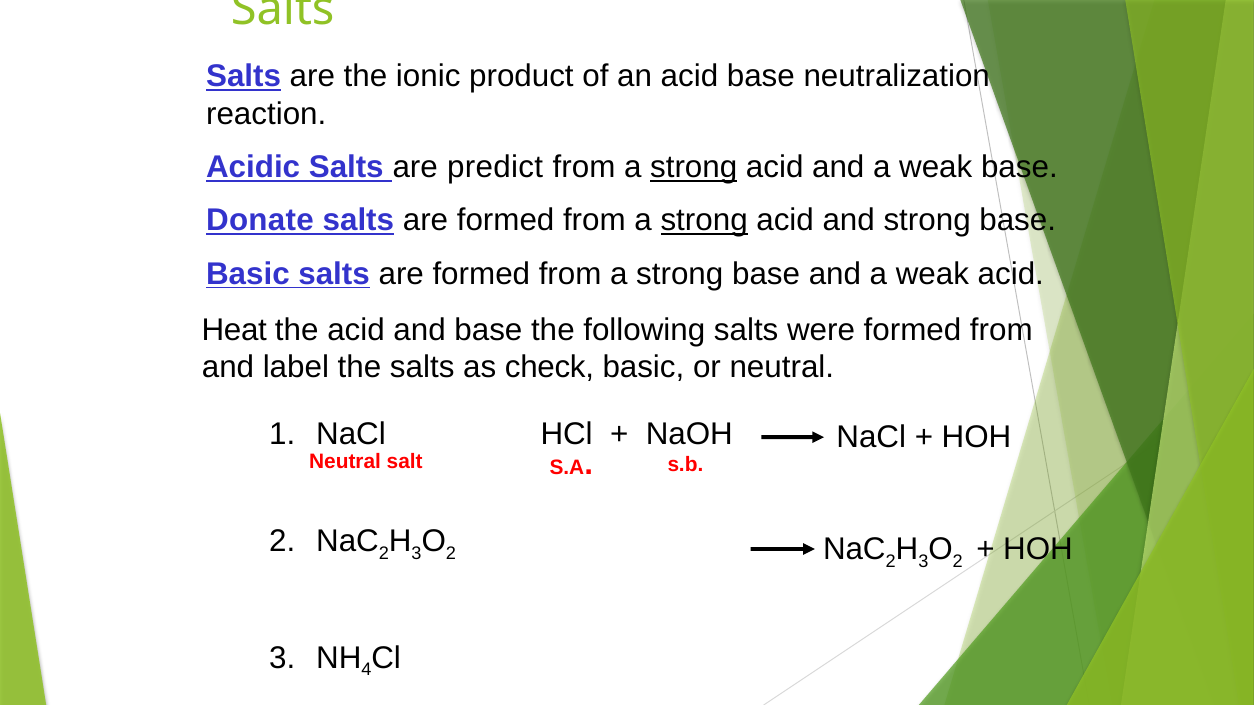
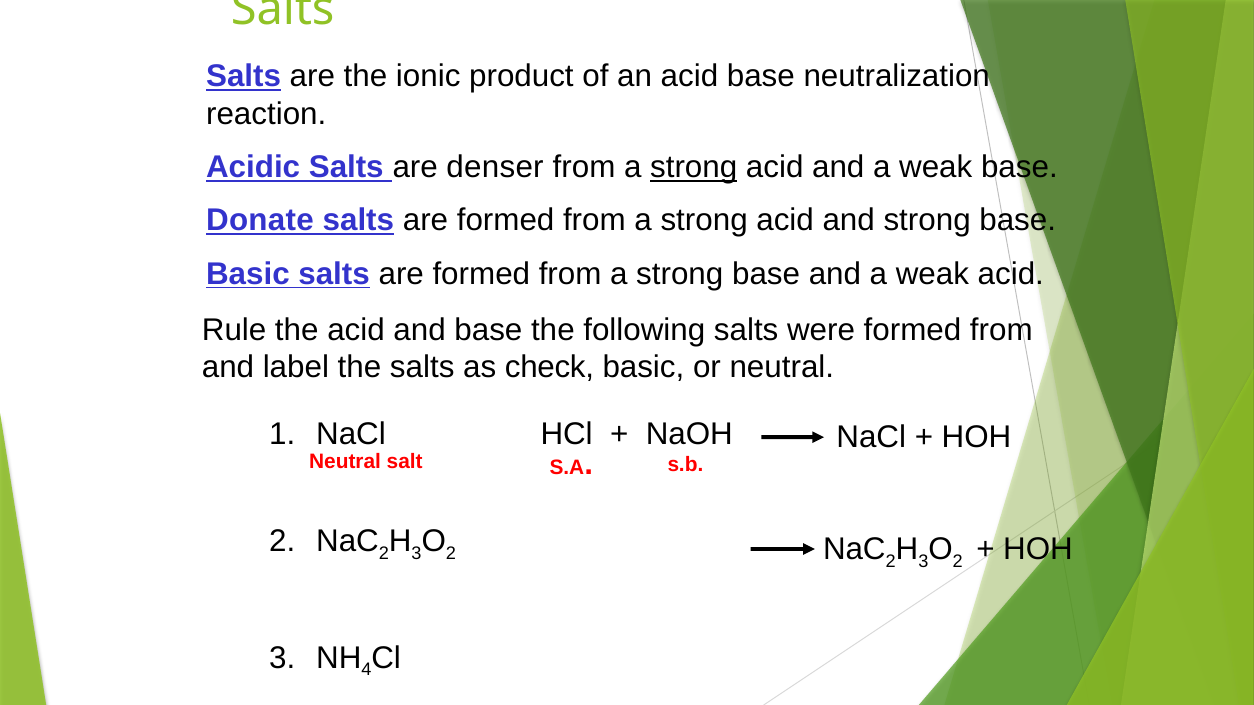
predict: predict -> denser (495, 167)
strong underline: present -> none (704, 221)
Heat: Heat -> Rule (234, 330)
